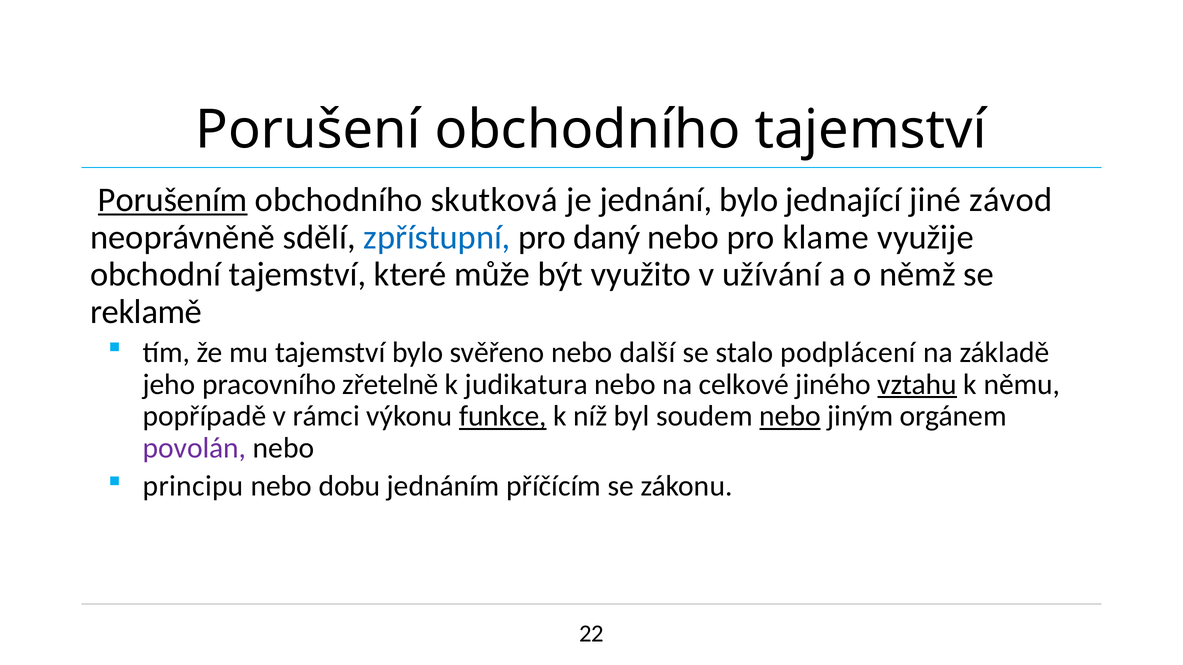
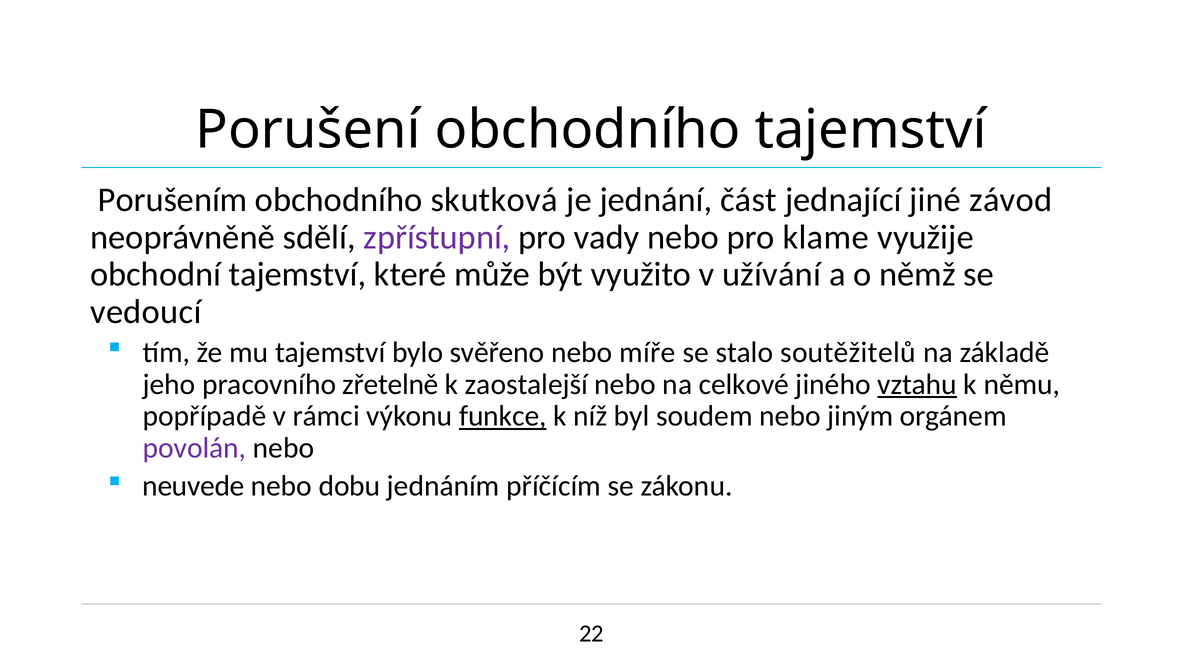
Porušením underline: present -> none (173, 200)
jednání bylo: bylo -> část (749, 200)
zpřístupní colour: blue -> purple (437, 237)
daný: daný -> vady (607, 237)
reklamě: reklamě -> vedoucí (146, 312)
další: další -> míře (648, 353)
podplácení: podplácení -> soutěžitelů (848, 353)
judikatura: judikatura -> zaostalejší (526, 385)
nebo underline: present -> none (790, 416)
principu: principu -> neuvede (193, 486)
